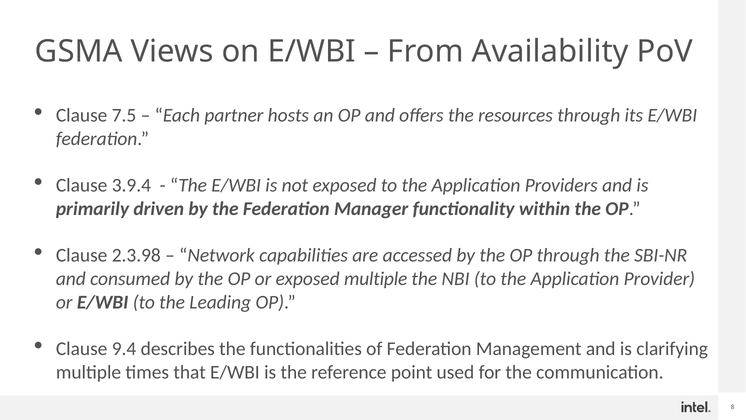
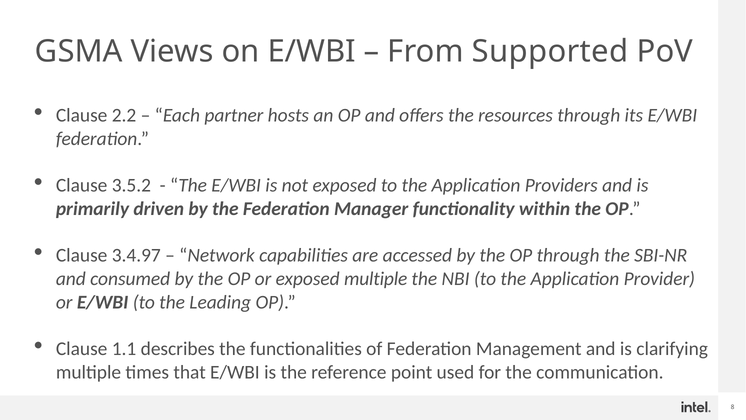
Availability: Availability -> Supported (550, 52)
7.5: 7.5 -> 2.2 (124, 115)
3.9.4: 3.9.4 -> 3.5.2 (131, 185)
2.3.98: 2.3.98 -> 3.4.97 (136, 255)
9.4: 9.4 -> 1.1 (124, 348)
